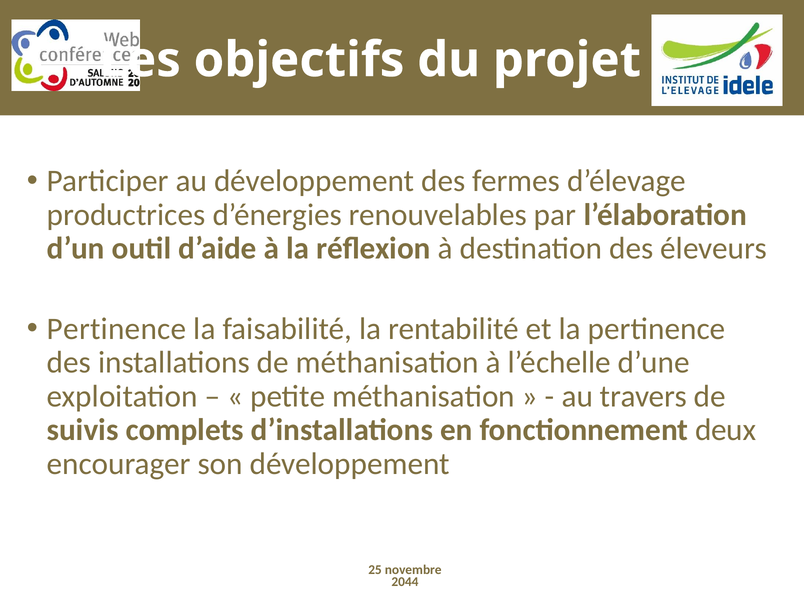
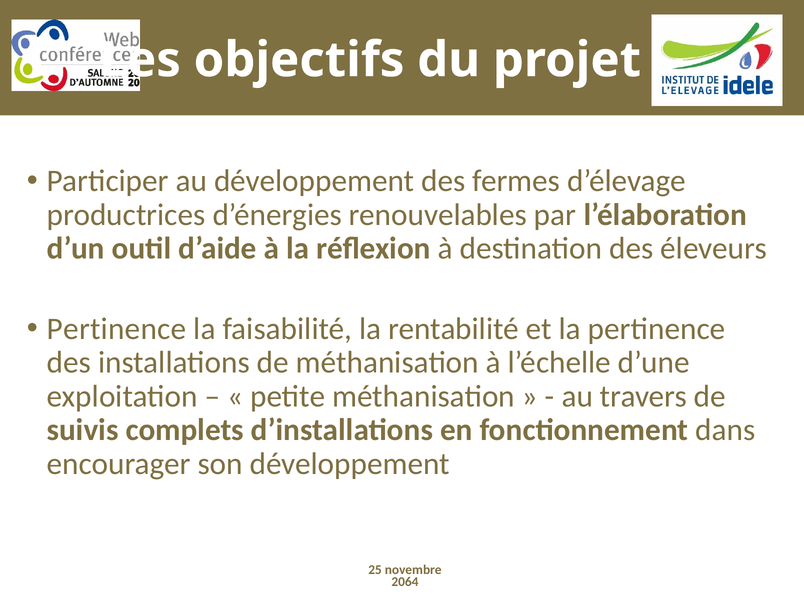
deux: deux -> dans (725, 430)
2044: 2044 -> 2064 (405, 582)
